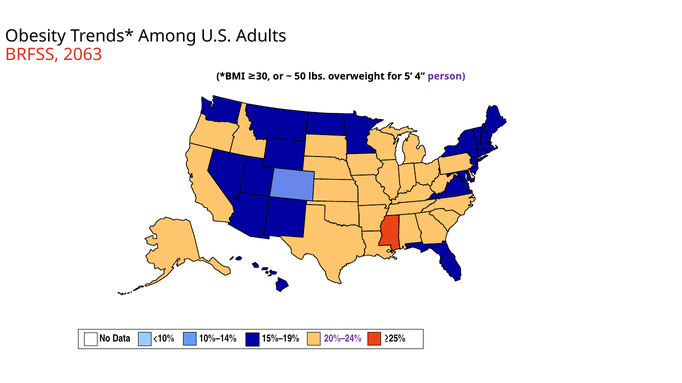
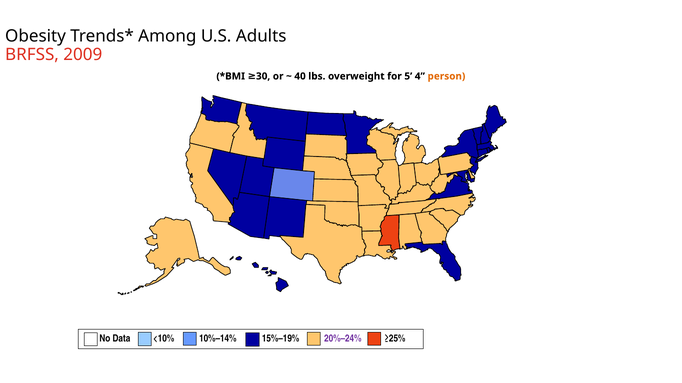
2063: 2063 -> 2009 (83, 55)
50: 50 -> 40 (300, 76)
person colour: purple -> orange (446, 76)
